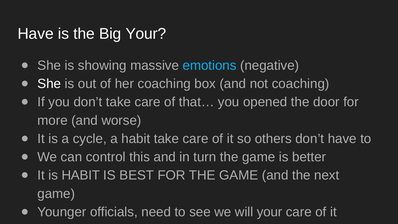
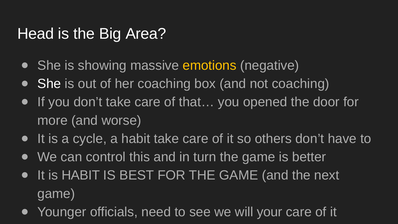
Have: Have -> Head (36, 34)
Big Your: Your -> Area (146, 34)
emotions colour: light blue -> yellow (210, 65)
